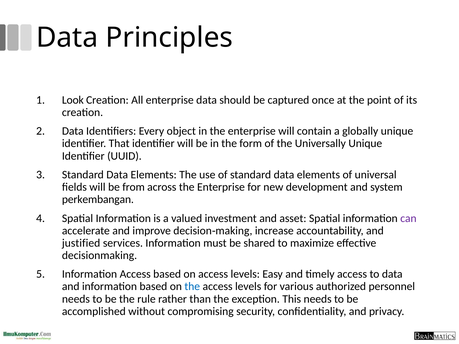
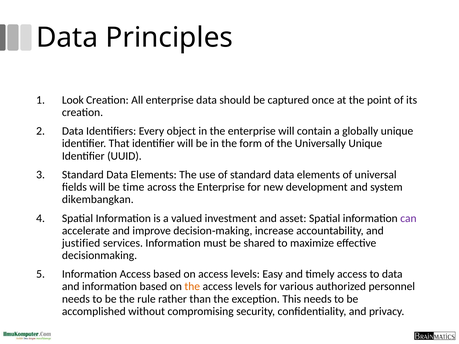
from: from -> time (133, 187)
perkembangan: perkembangan -> dikembangkan (98, 200)
the colour: blue -> orange (192, 287)
